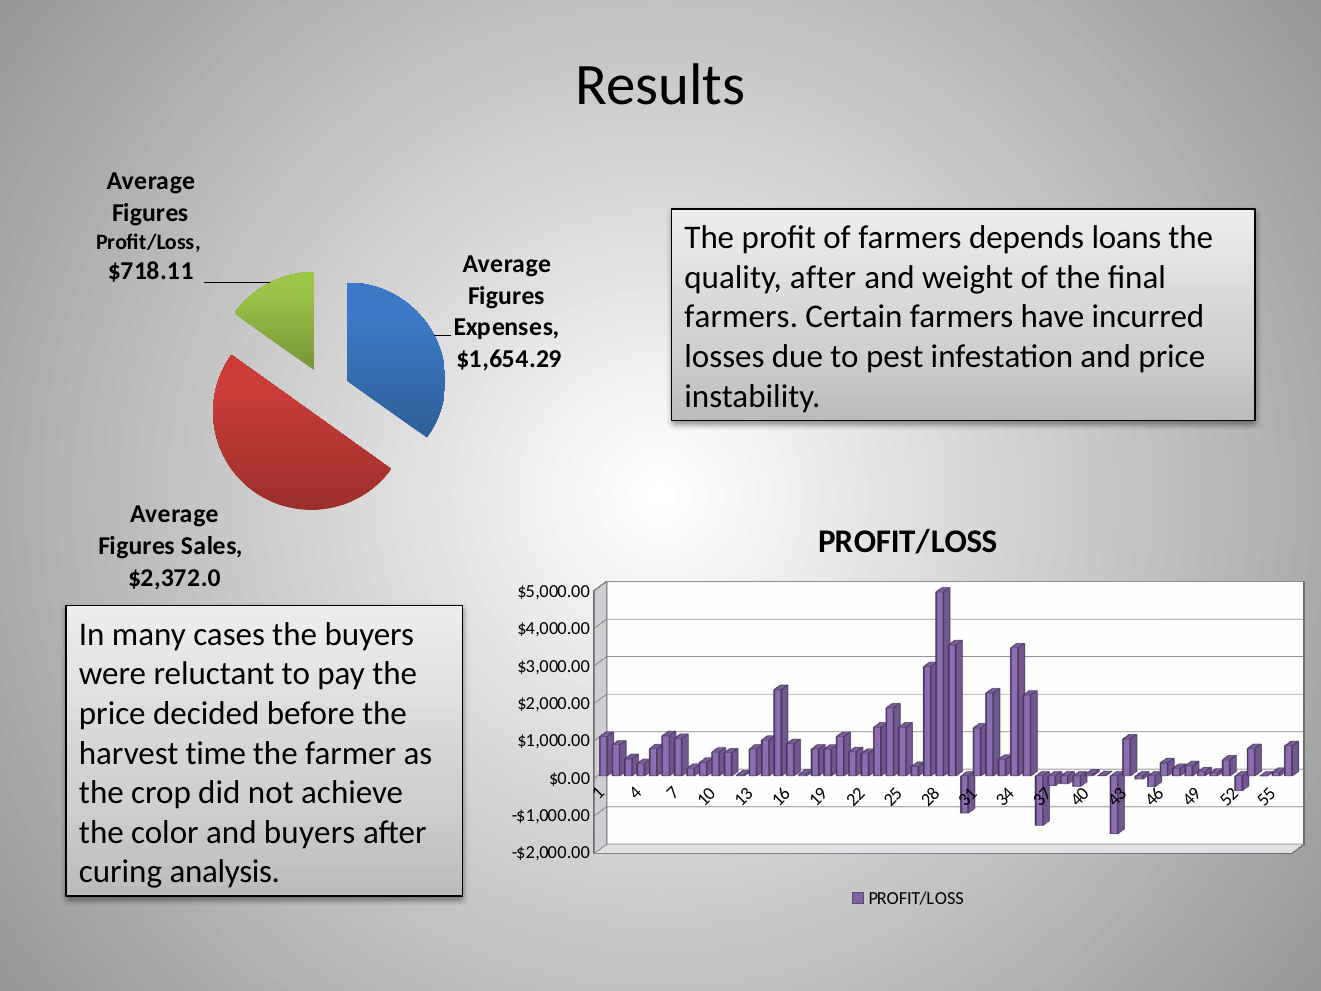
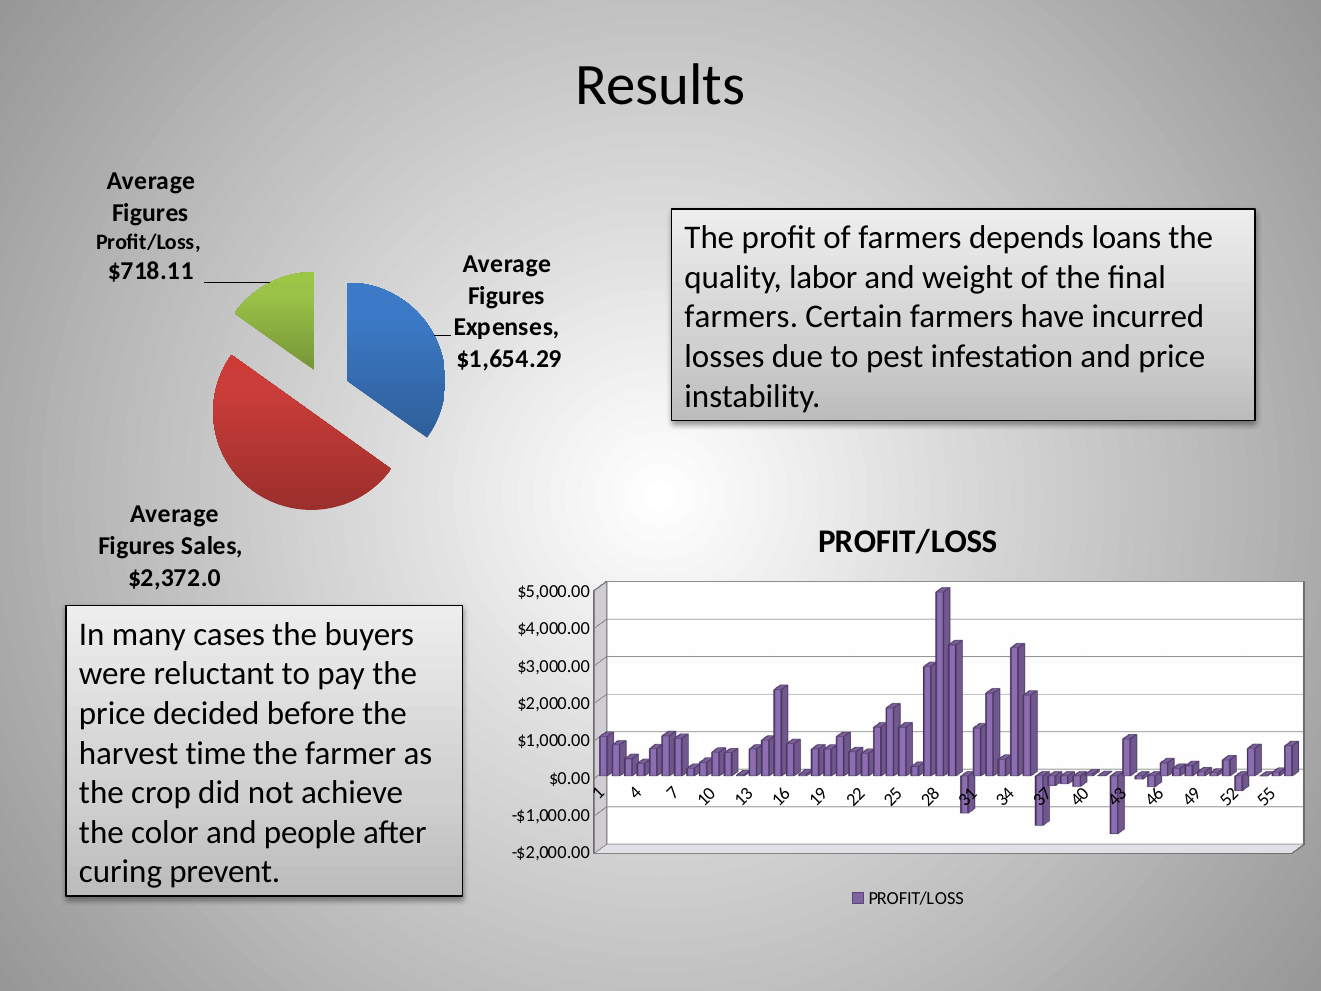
quality after: after -> labor (823, 277)
and buyers: buyers -> people (310, 832)
analysis: analysis -> prevent (225, 872)
